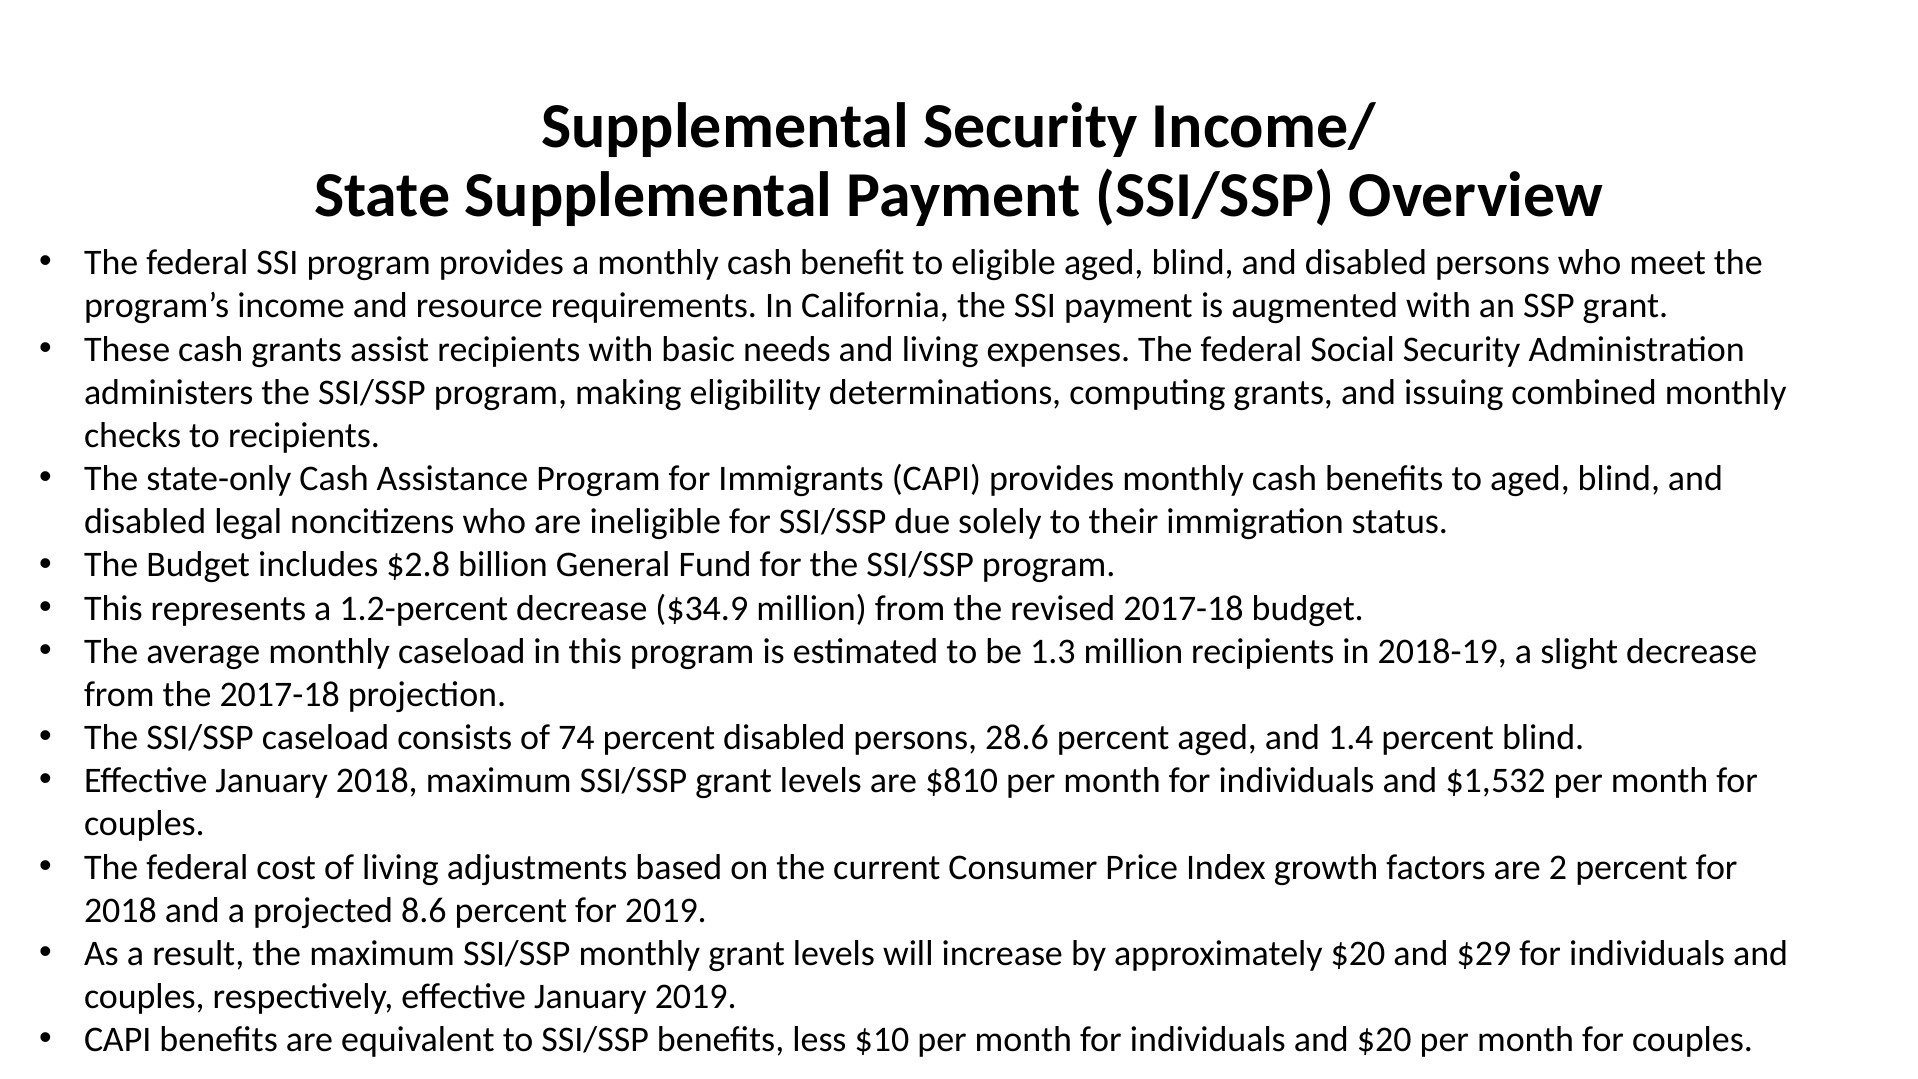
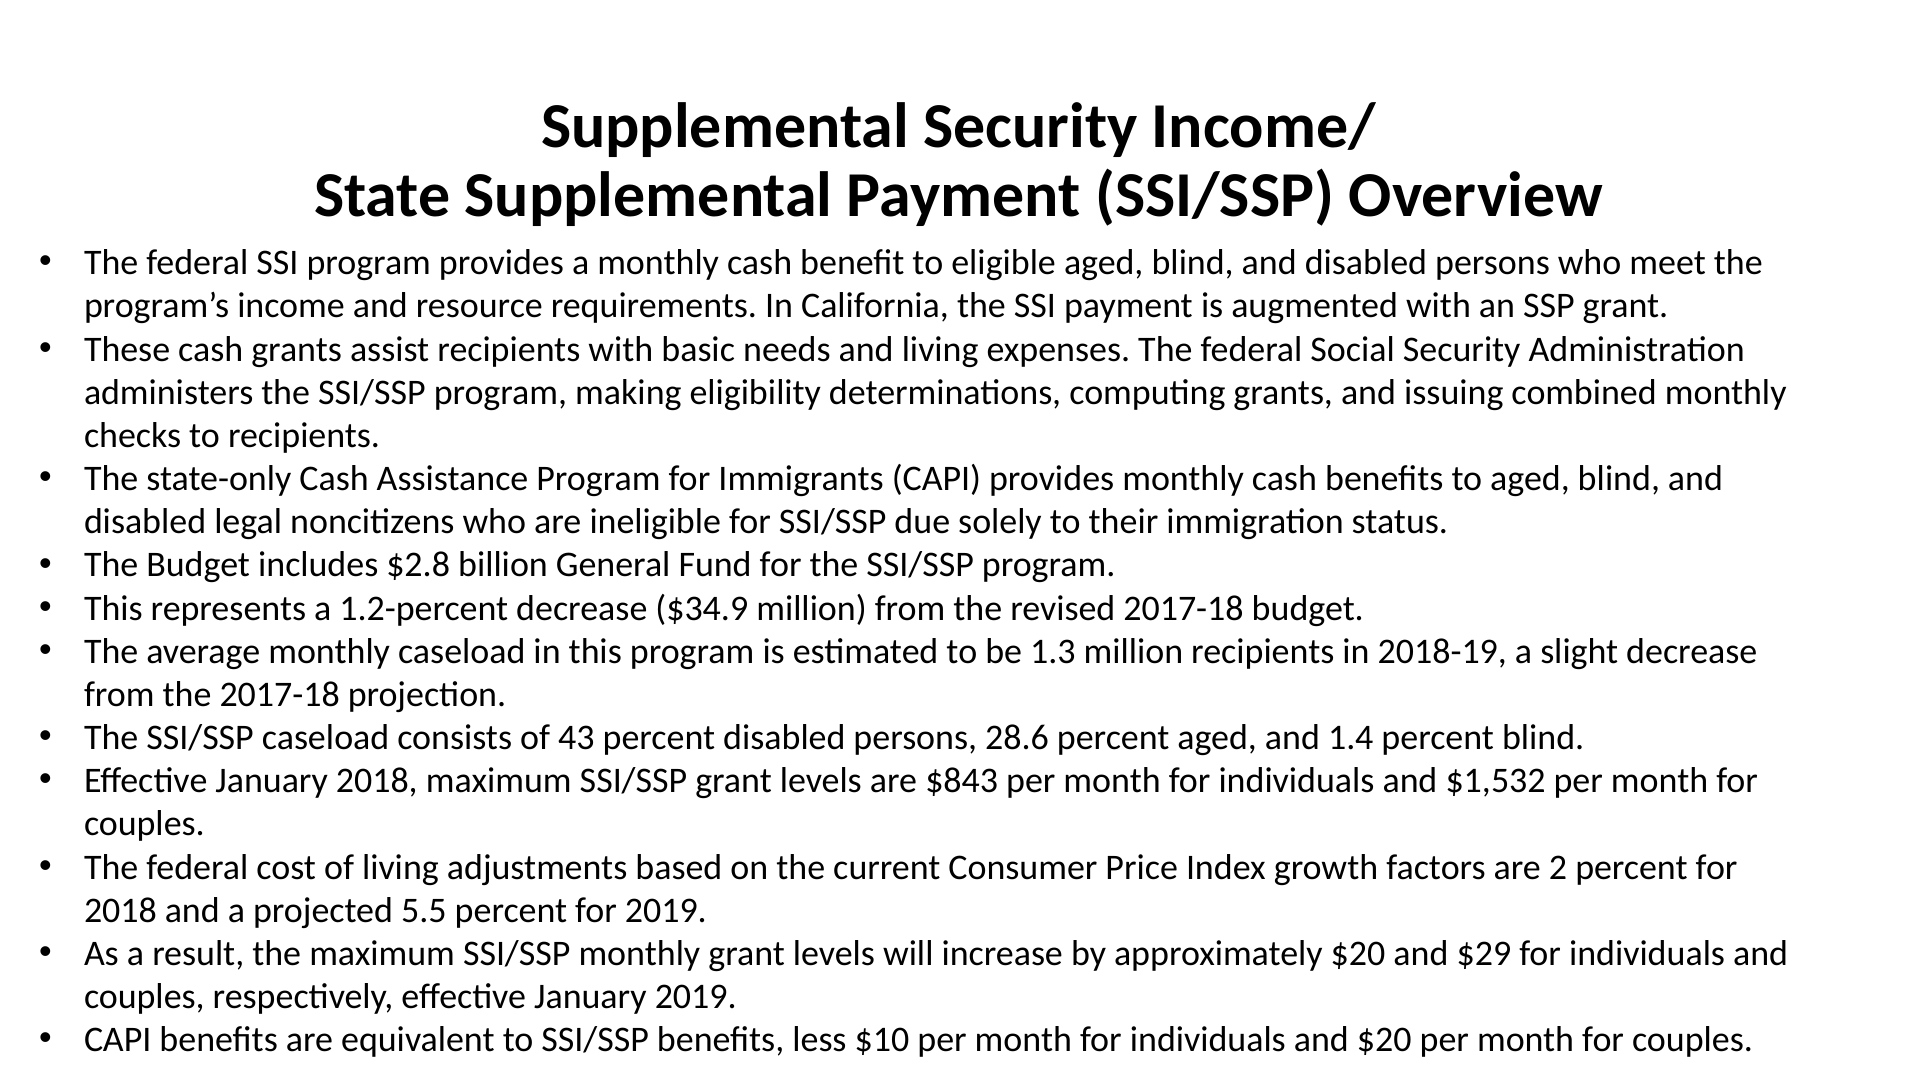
74: 74 -> 43 (576, 738)
$810: $810 -> $843 (962, 781)
8.6: 8.6 -> 5.5 (424, 910)
